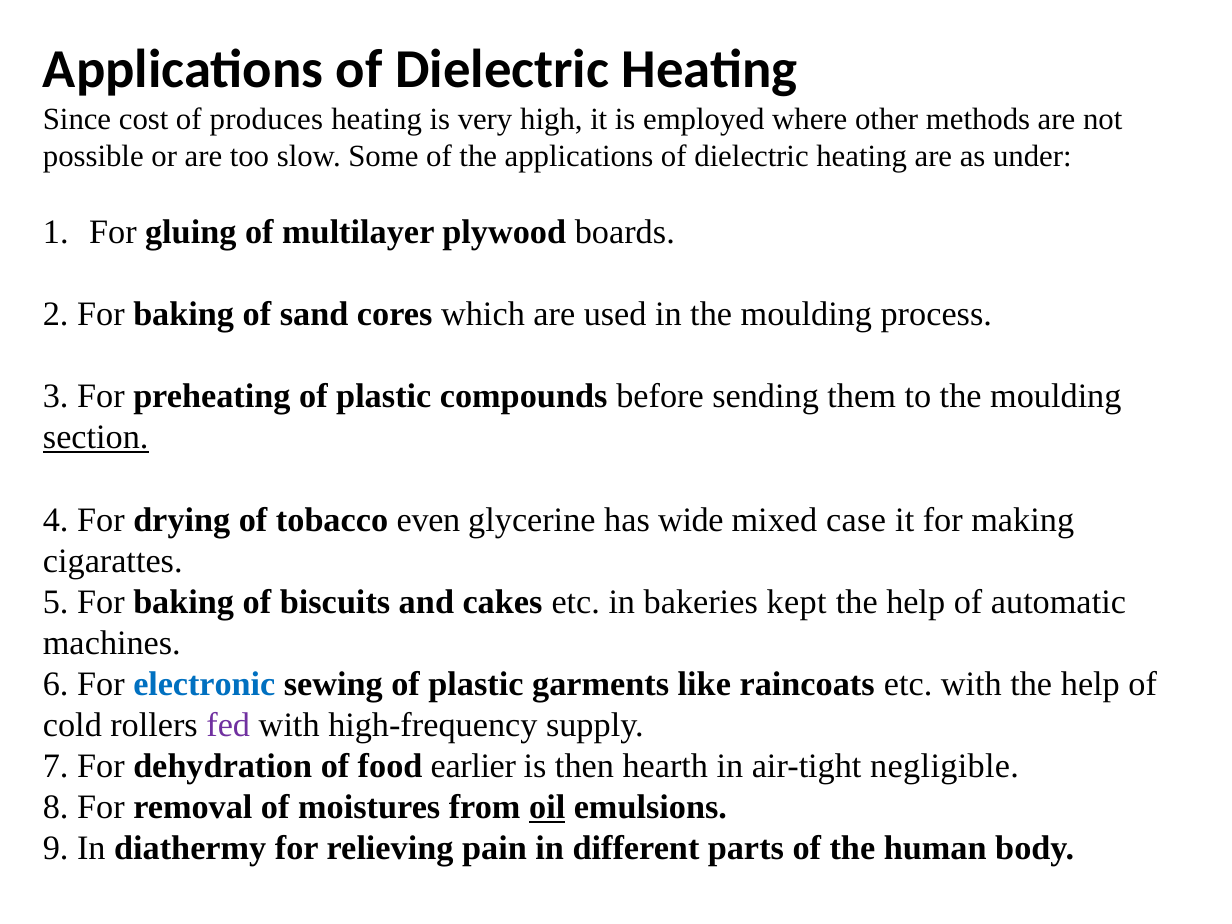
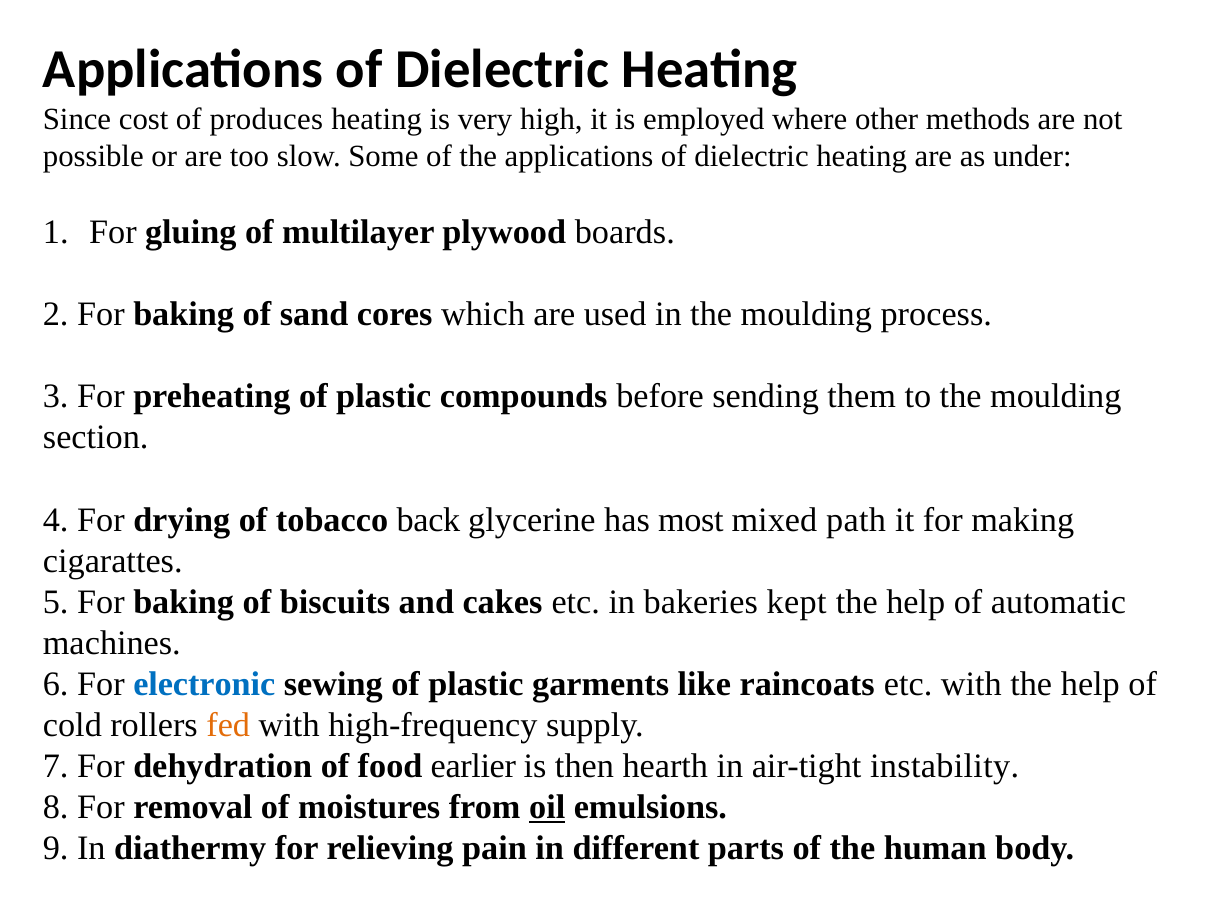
section underline: present -> none (96, 438)
even: even -> back (428, 520)
wide: wide -> most (691, 520)
case: case -> path (856, 520)
fed colour: purple -> orange (228, 725)
negligible: negligible -> instability (945, 766)
